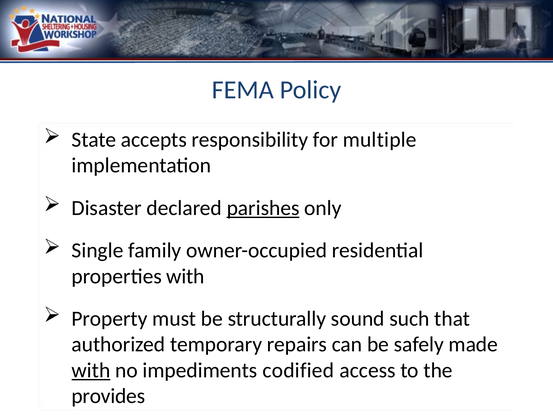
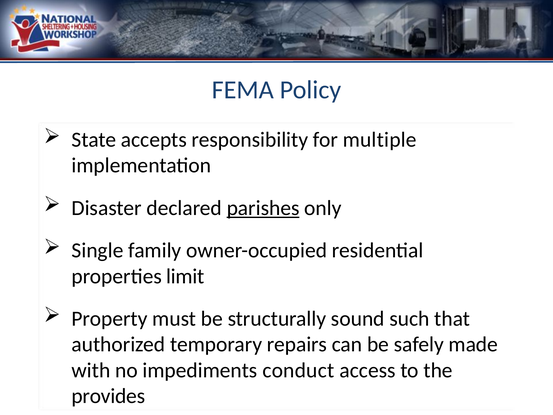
properties with: with -> limit (185, 276)
with underline: present -> none (91, 370)
codified: codified -> conduct (298, 370)
